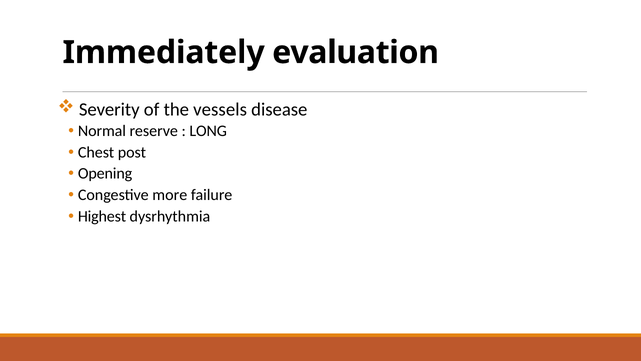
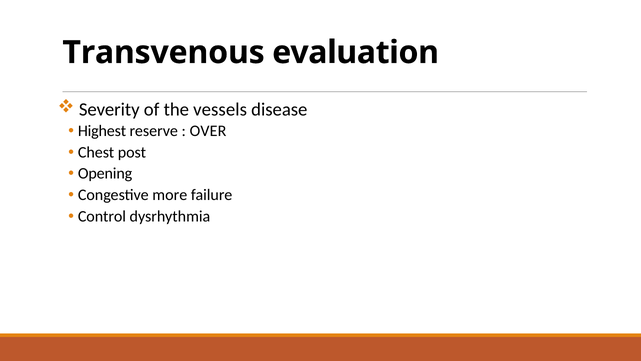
Immediately: Immediately -> Transvenous (164, 52)
Normal: Normal -> Highest (102, 131)
LONG: LONG -> OVER (208, 131)
Highest: Highest -> Control (102, 216)
